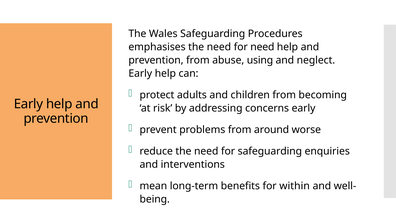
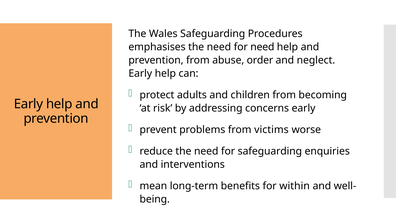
using: using -> order (260, 60)
around: around -> victims (271, 130)
